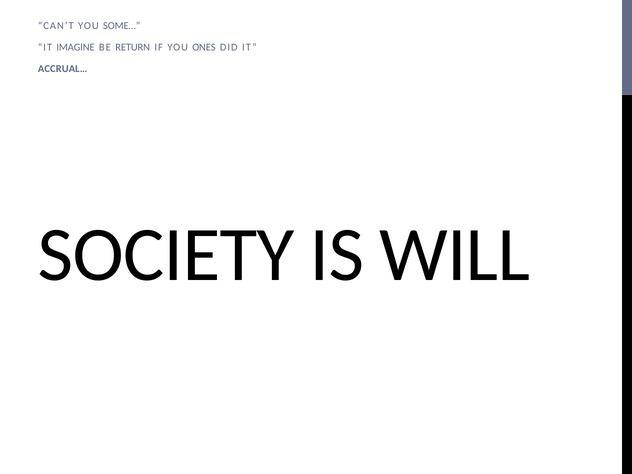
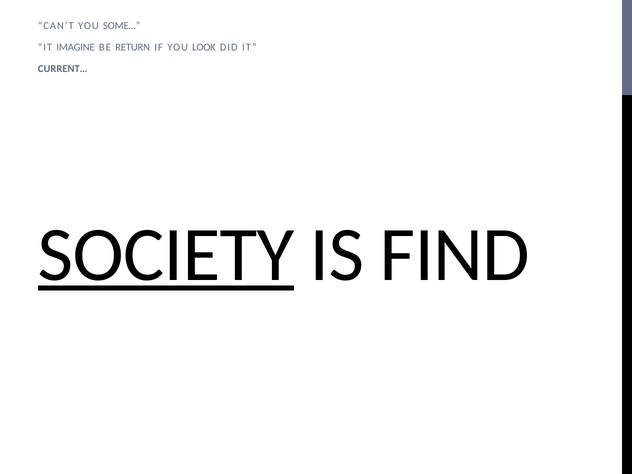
ONES: ONES -> LOOK (204, 47)
ACCRUAL…: ACCRUAL… -> CURRENT… (63, 69)
SOCIETY underline: none -> present (166, 255)
WILL: WILL -> FIND (455, 255)
